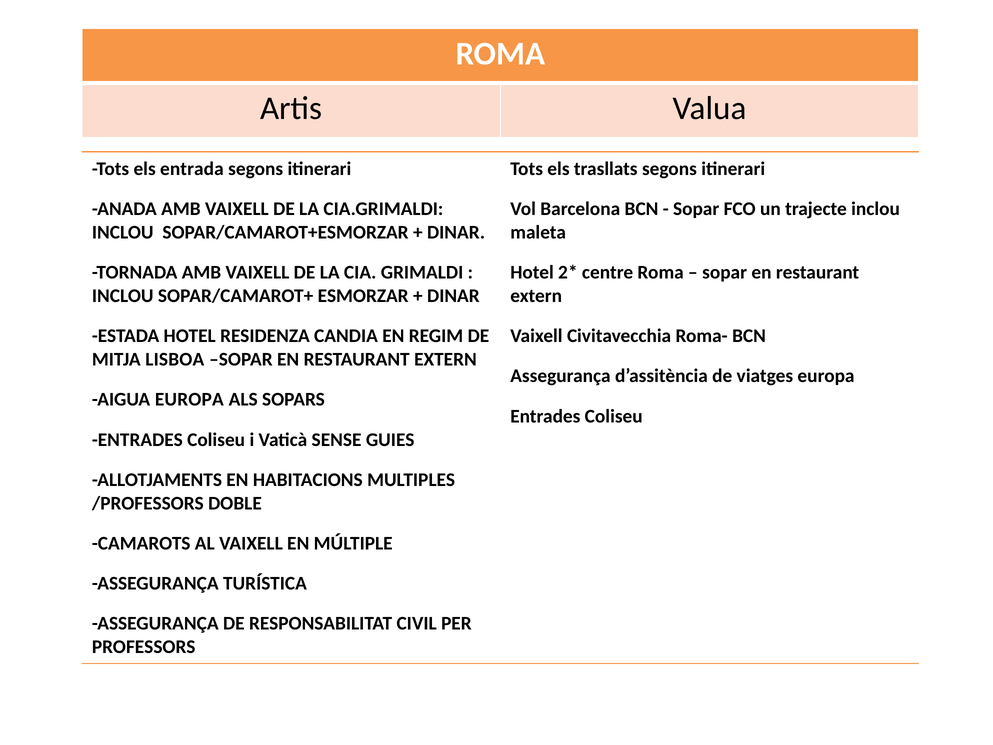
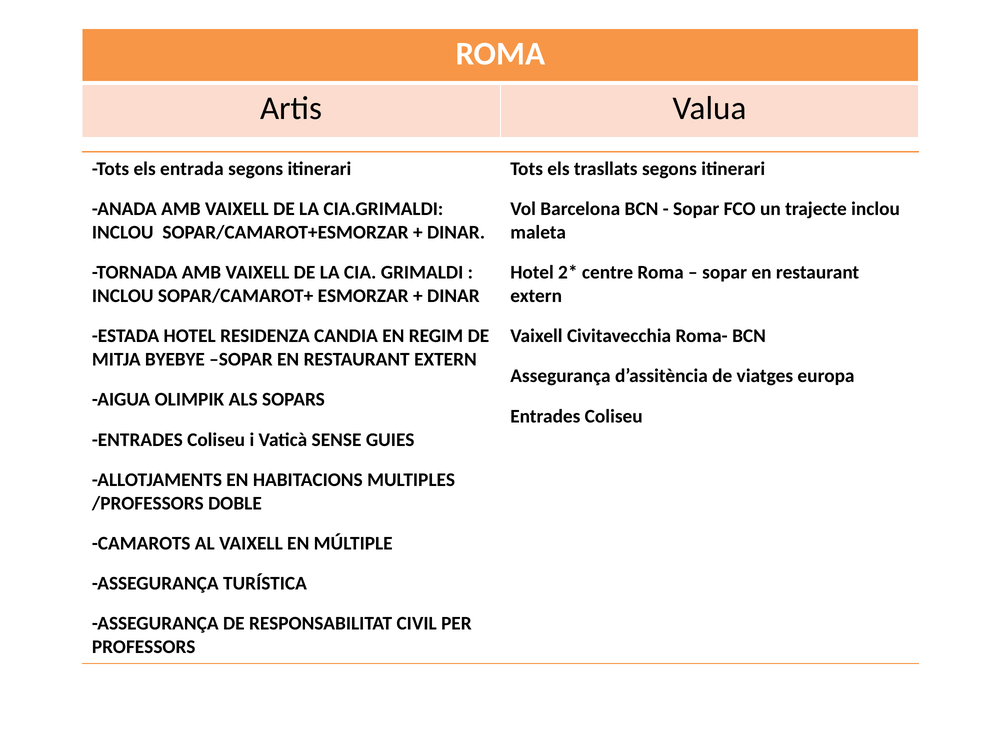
LISBOA: LISBOA -> BYEBYE (175, 359)
AIGUA EUROPA: EUROPA -> OLIMPIK (189, 399)
